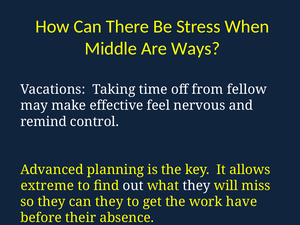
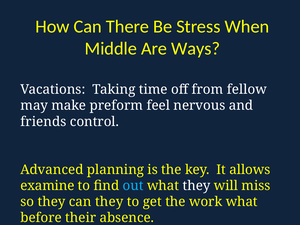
effective: effective -> preform (116, 106)
remind: remind -> friends (43, 122)
extreme: extreme -> examine (47, 186)
out colour: white -> light blue (133, 186)
work have: have -> what (242, 202)
